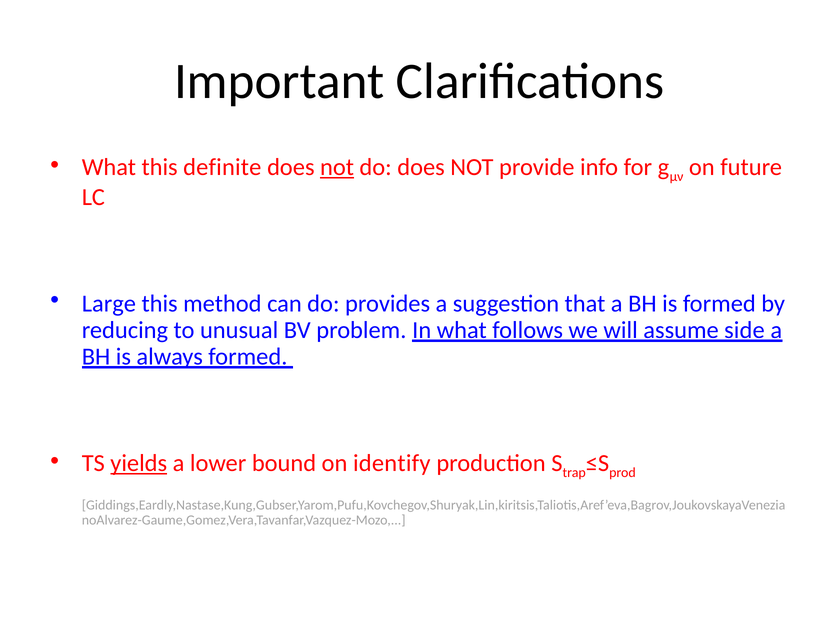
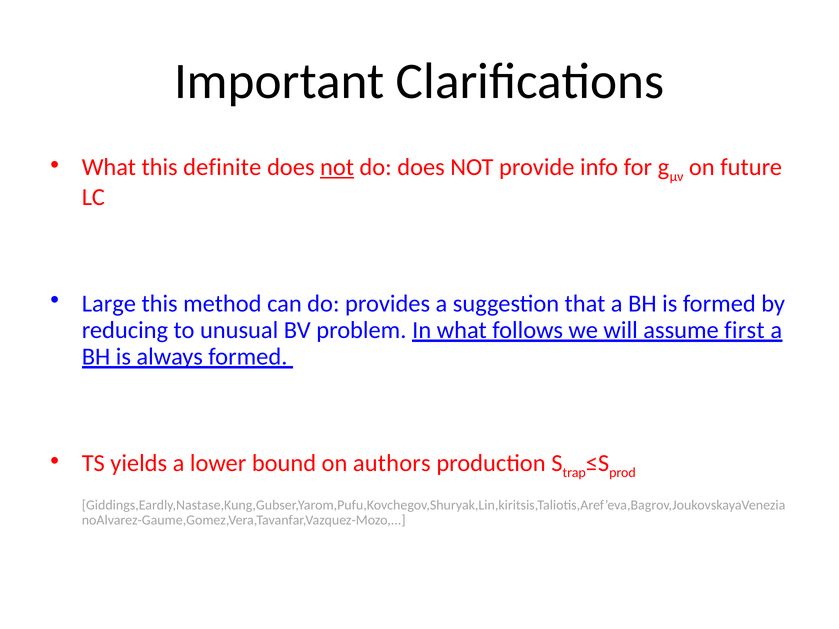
side: side -> first (744, 330)
yields underline: present -> none (139, 463)
identify: identify -> authors (392, 463)
